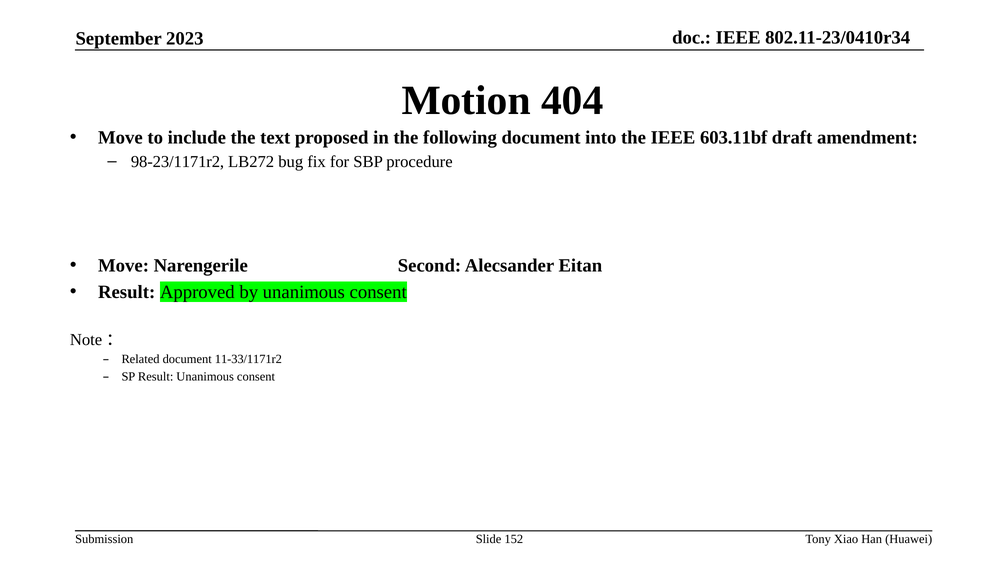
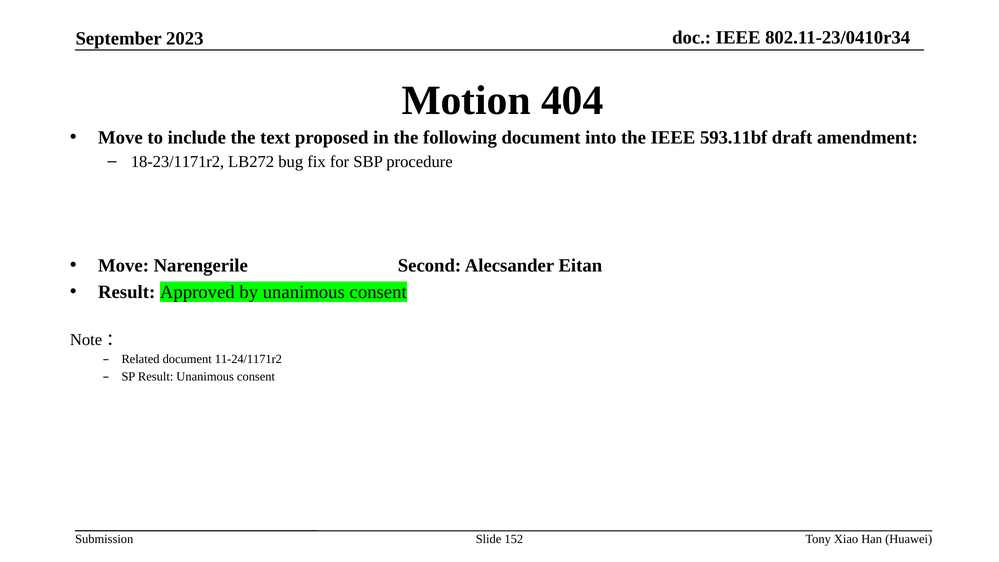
603.11bf: 603.11bf -> 593.11bf (734, 137)
98-23/1171r2: 98-23/1171r2 -> 18-23/1171r2 (178, 162)
11-33/1171r2: 11-33/1171r2 -> 11-24/1171r2 (248, 359)
